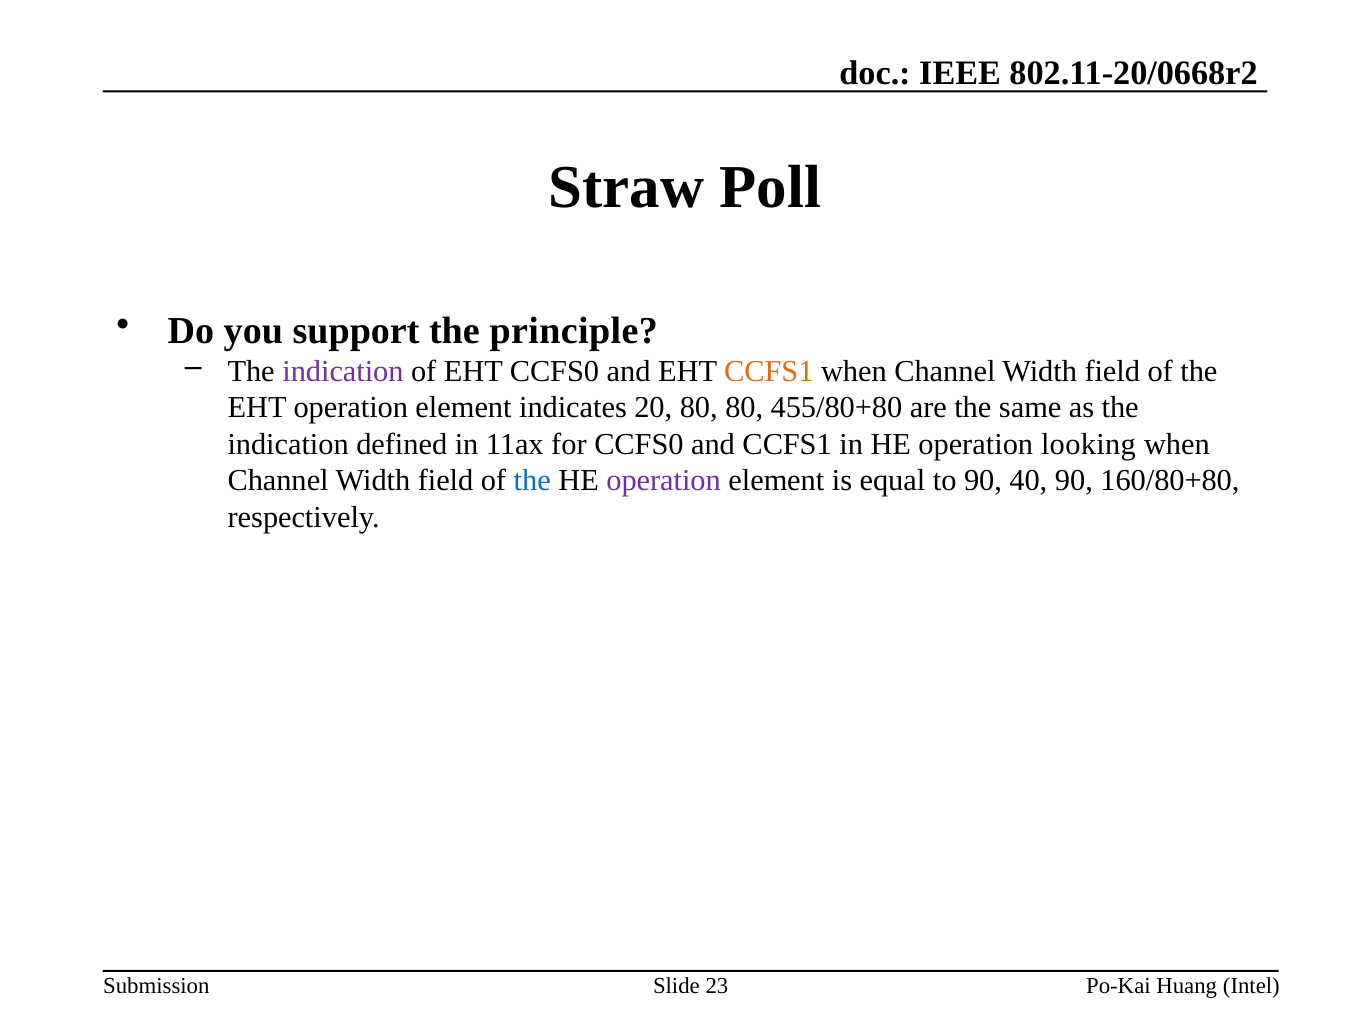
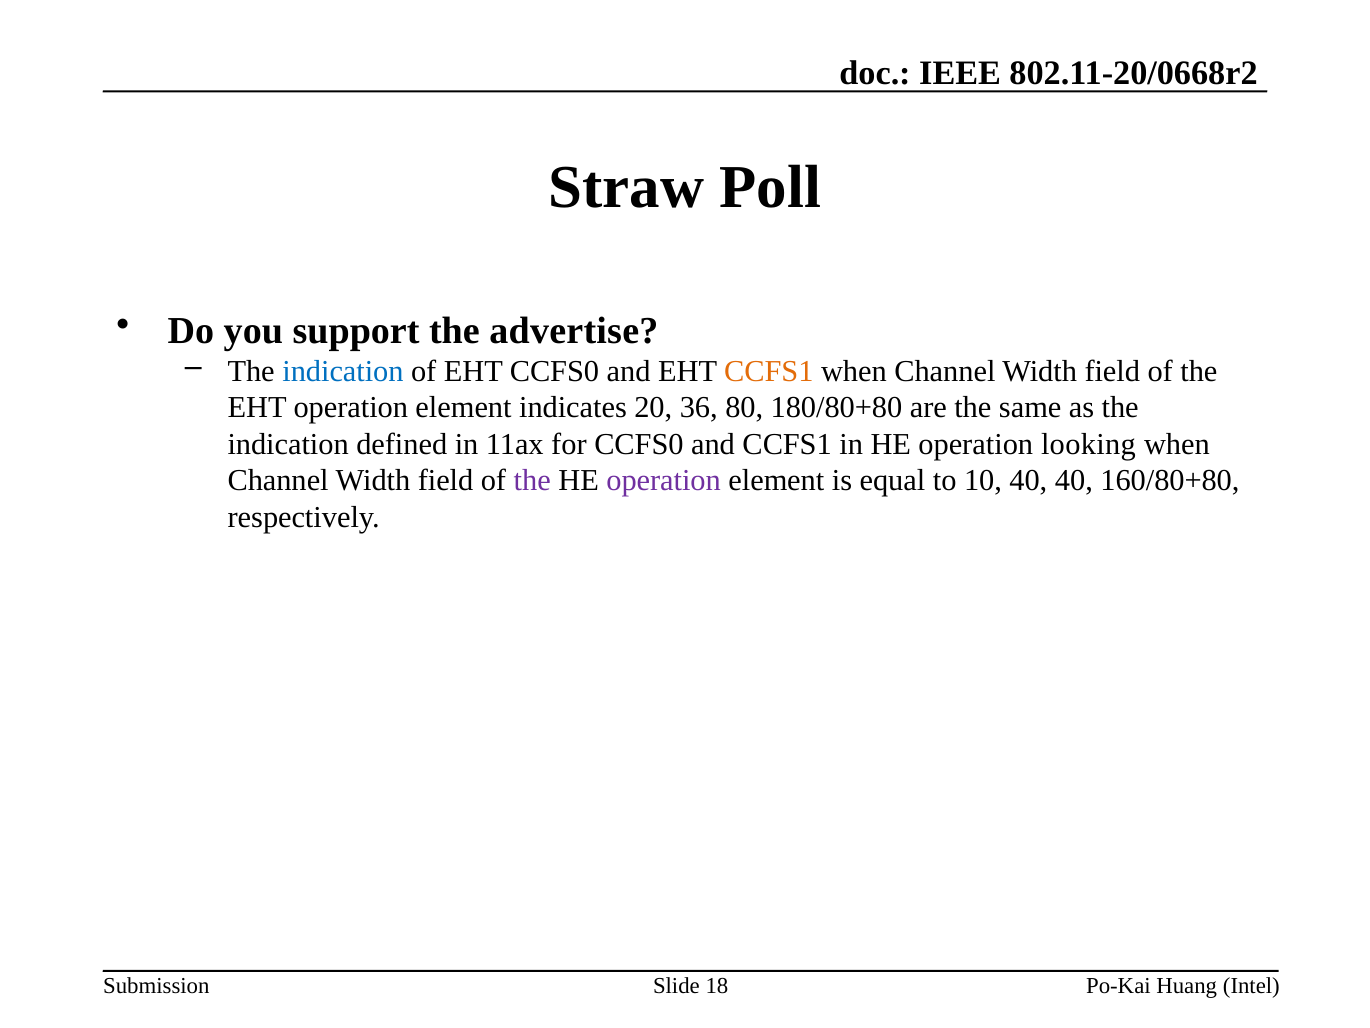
principle: principle -> advertise (574, 330)
indication colour: purple -> blue (343, 371)
20 80: 80 -> 36 (699, 407)
455/80+80: 455/80+80 -> 180/80+80 (836, 407)
the colour: blue -> purple (532, 481)
to 90: 90 -> 10 (983, 481)
40 90: 90 -> 40 (1074, 481)
23: 23 -> 18 (717, 985)
